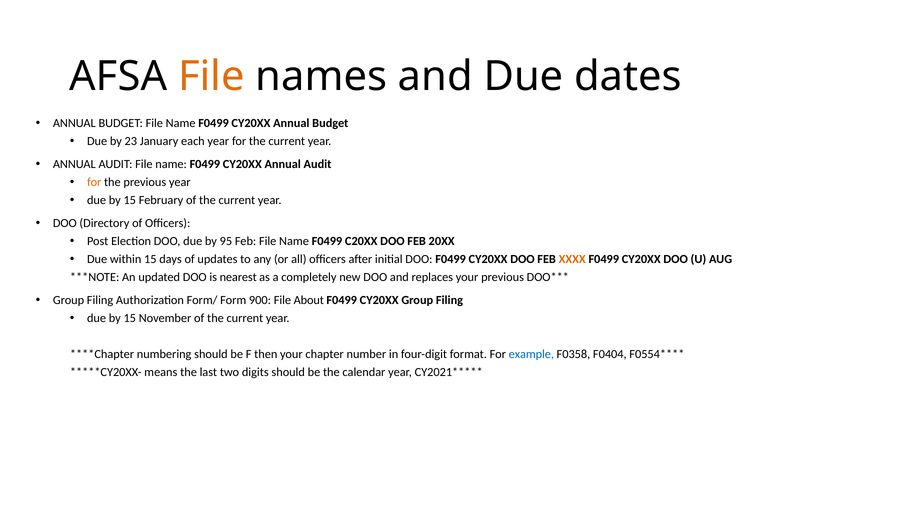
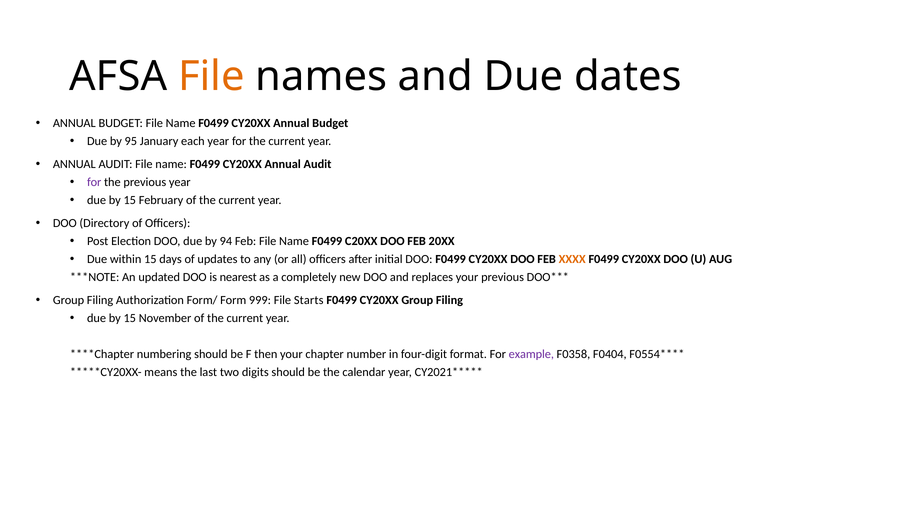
23: 23 -> 95 (131, 141)
for colour: orange -> purple (94, 182)
95: 95 -> 94 (226, 241)
900: 900 -> 999 (260, 300)
About: About -> Starts (309, 300)
example colour: blue -> purple (531, 354)
